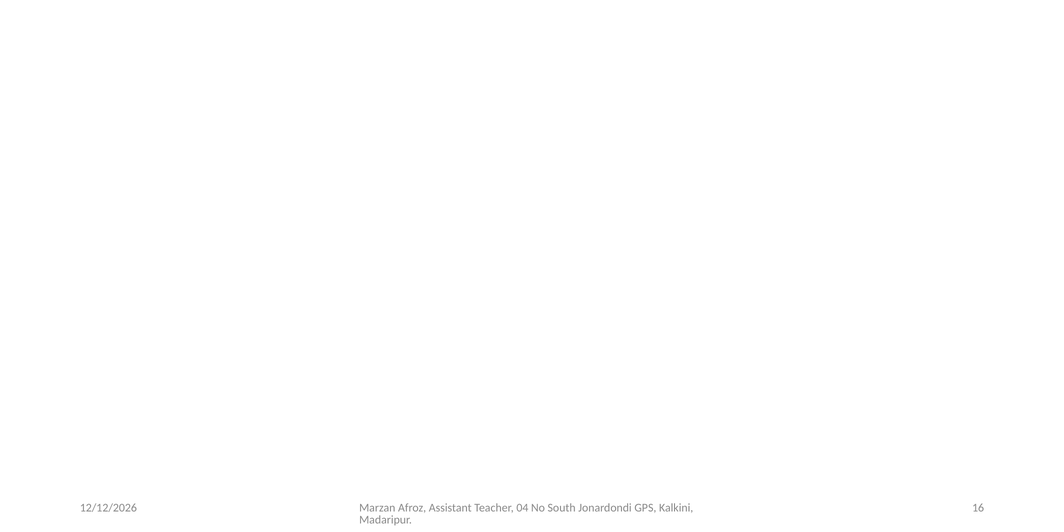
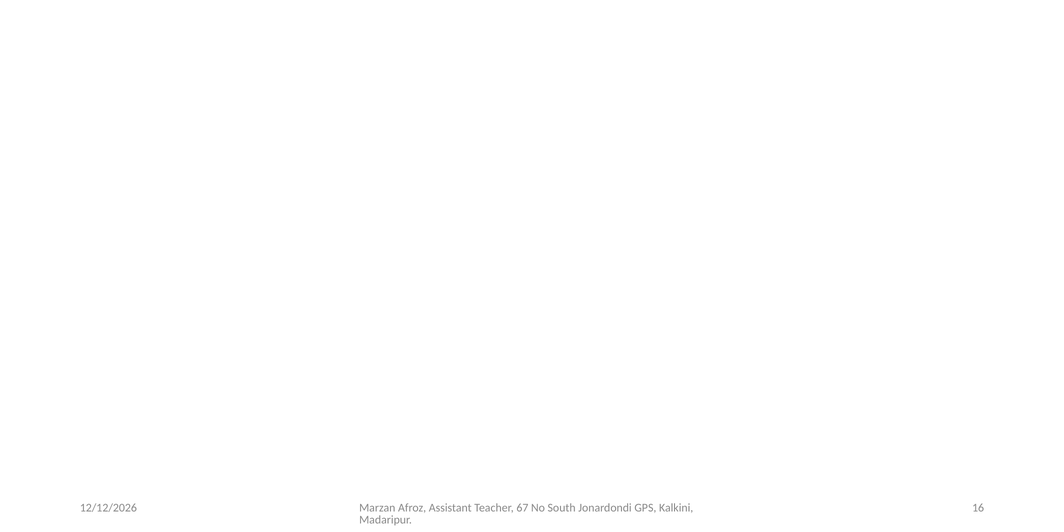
04: 04 -> 67 (522, 508)
